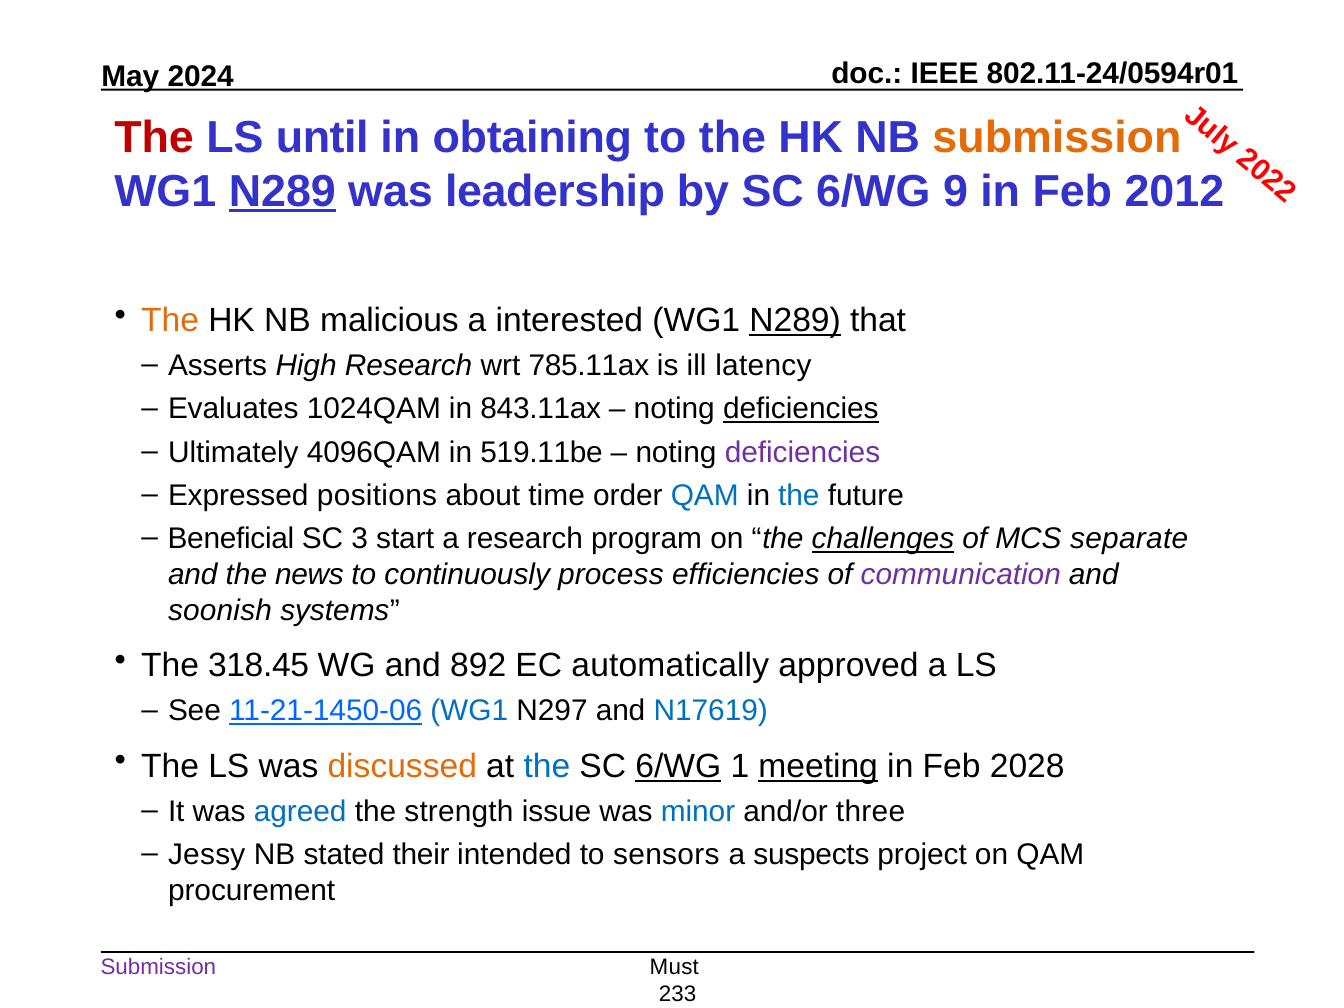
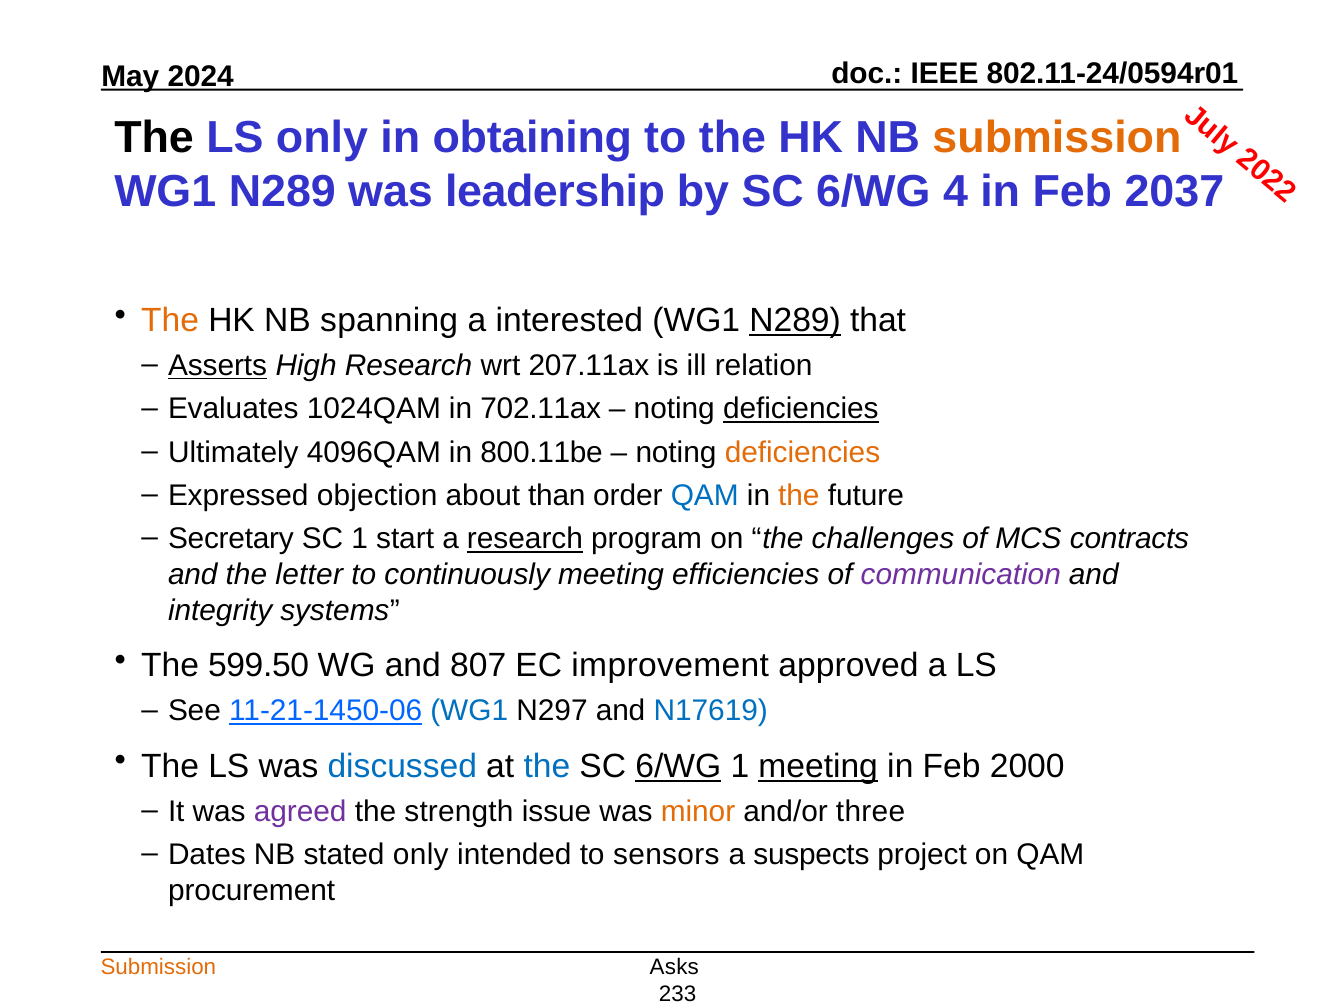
The colour: red -> black (154, 138)
LS until: until -> only (322, 138)
N289 underline: present -> none (282, 191)
9: 9 -> 4 (955, 191)
2012: 2012 -> 2037 (1174, 191)
malicious: malicious -> spanning (389, 320)
Asserts underline: none -> present (218, 366)
785.11ax: 785.11ax -> 207.11ax (589, 366)
latency: latency -> relation (764, 366)
843.11ax: 843.11ax -> 702.11ax (541, 409)
519.11be: 519.11be -> 800.11be (542, 452)
deficiencies colour: purple -> orange (802, 452)
positions: positions -> objection (377, 496)
time: time -> than (557, 496)
the colour: blue -> orange (799, 496)
Beneficial: Beneficial -> Secretary (231, 539)
SC 3: 3 -> 1 (360, 539)
research underline: none -> present (525, 539)
challenges underline: present -> none (883, 539)
separate: separate -> contracts (1129, 539)
news: news -> letter (309, 575)
continuously process: process -> meeting (611, 575)
soonish: soonish -> integrity (220, 611)
318.45: 318.45 -> 599.50 (259, 666)
892: 892 -> 807 (478, 666)
automatically: automatically -> improvement (670, 666)
discussed colour: orange -> blue (402, 766)
2028: 2028 -> 2000 (1027, 766)
agreed colour: blue -> purple (300, 811)
minor colour: blue -> orange (698, 811)
Jessy: Jessy -> Dates (207, 855)
stated their: their -> only (421, 855)
Submission colour: purple -> orange (158, 967)
Must: Must -> Asks (674, 967)
